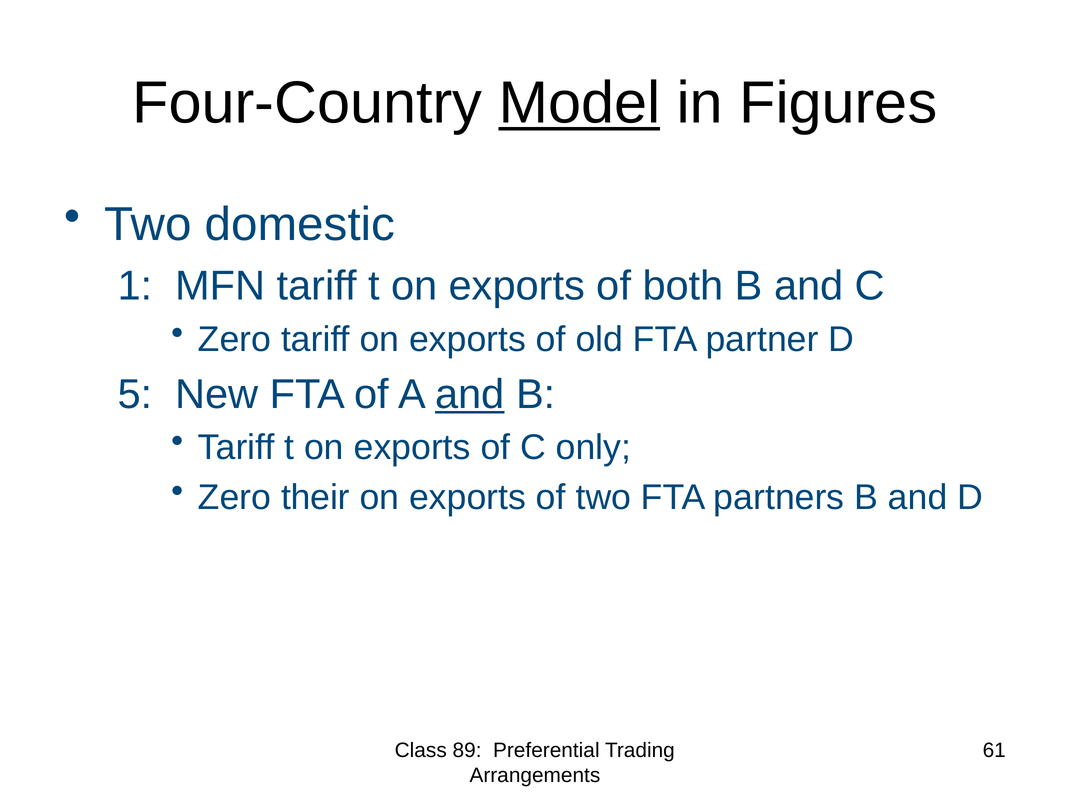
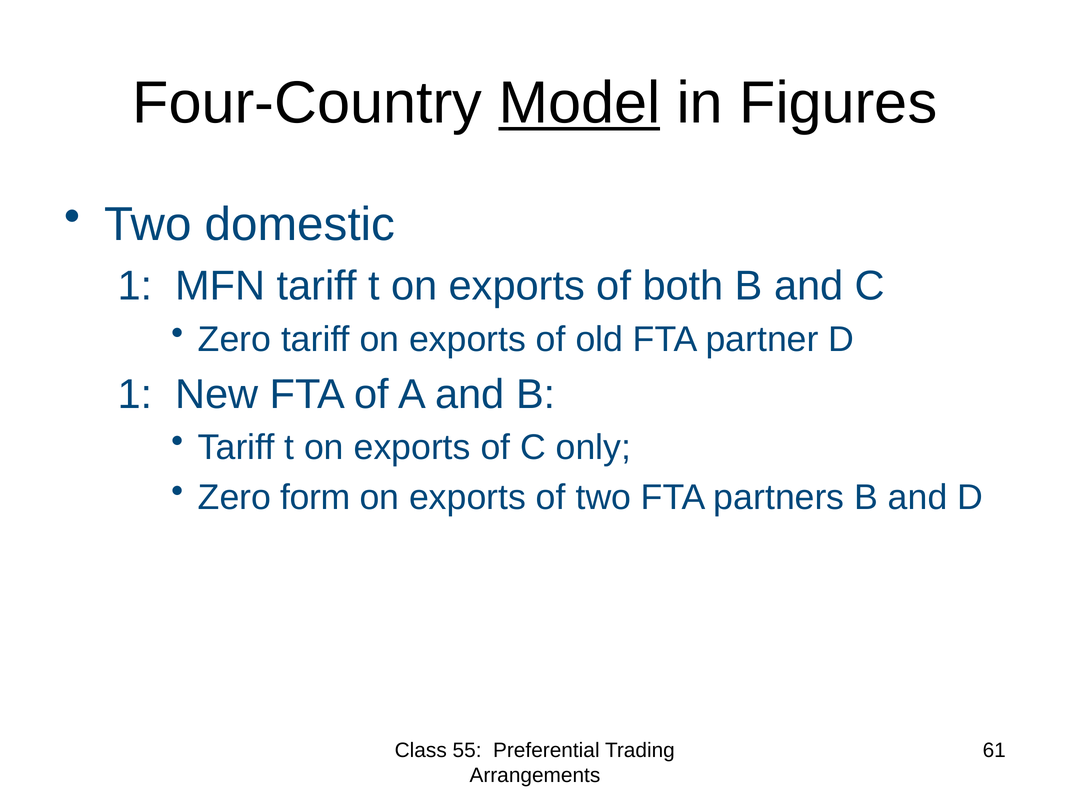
5: 5 -> 1 (135, 394)
and underline: present -> none (470, 394)
their: their -> form (316, 497)
89: 89 -> 55 (467, 750)
